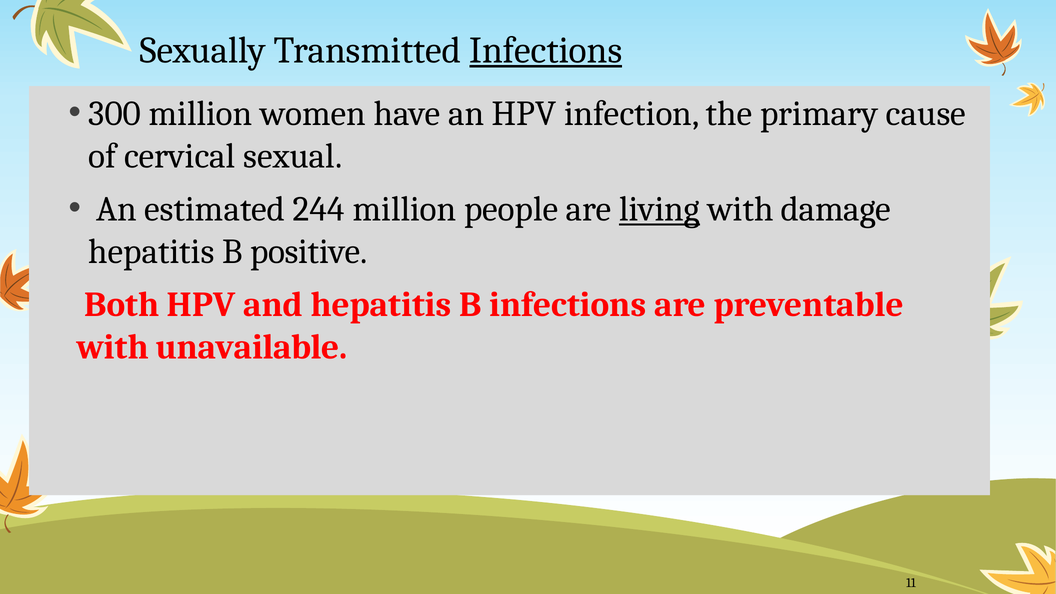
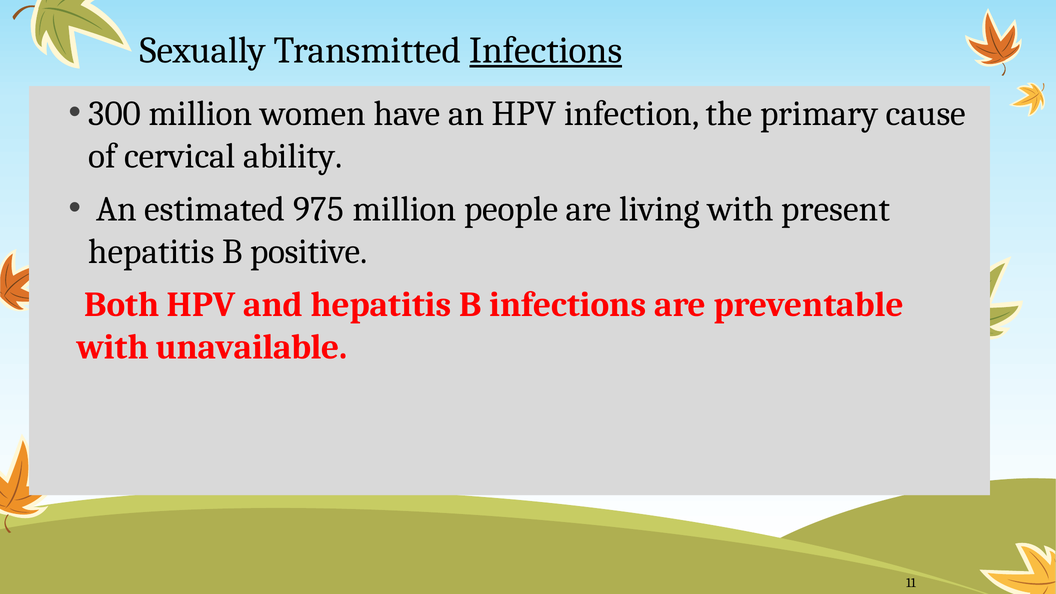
sexual: sexual -> ability (293, 156)
244: 244 -> 975 (319, 209)
living underline: present -> none (660, 209)
damage: damage -> present (836, 209)
